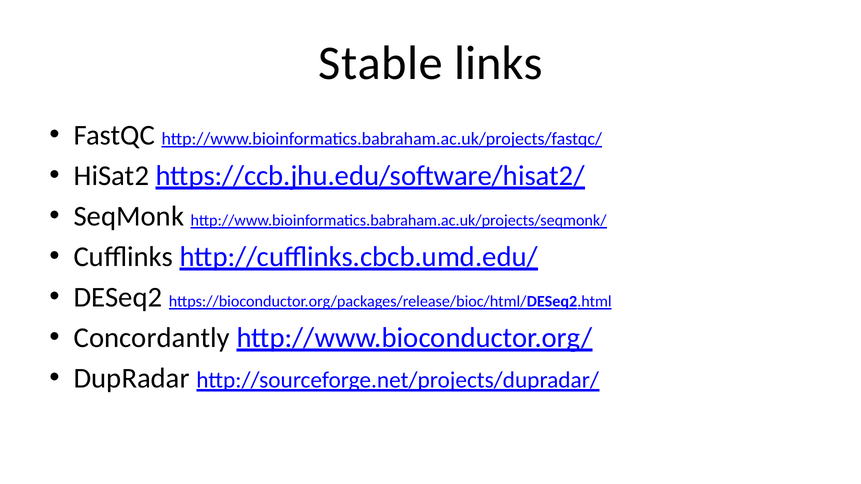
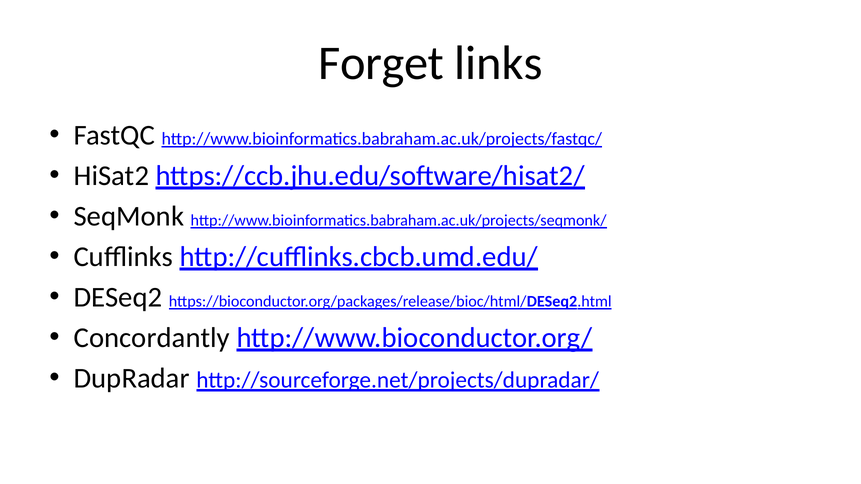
Stable: Stable -> Forget (381, 63)
